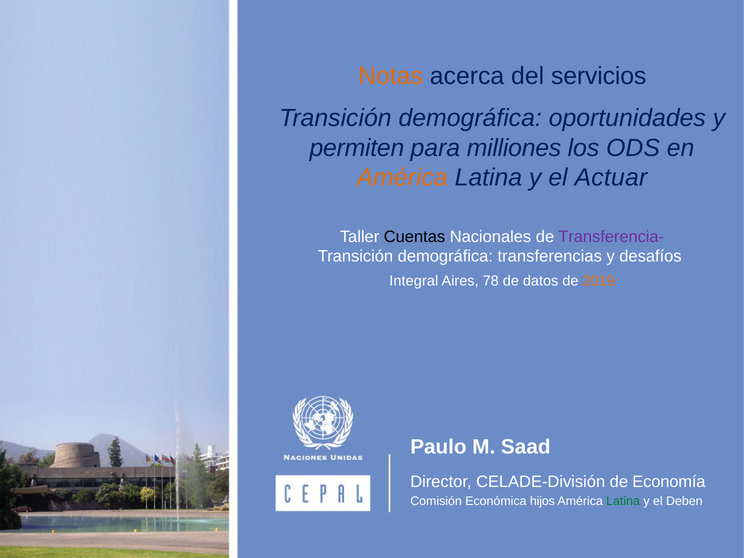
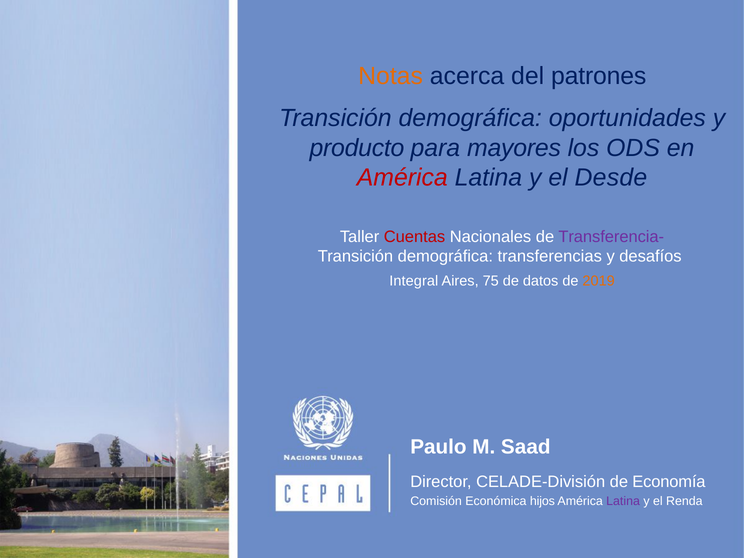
servicios: servicios -> patrones (599, 76)
permiten: permiten -> producto (357, 148)
milliones: milliones -> mayores (514, 148)
América colour: orange -> red (402, 178)
Actuar: Actuar -> Desde (611, 178)
Cuentas colour: black -> red (414, 237)
78: 78 -> 75 (491, 281)
Latina colour: green -> purple (623, 501)
Deben: Deben -> Renda (684, 501)
